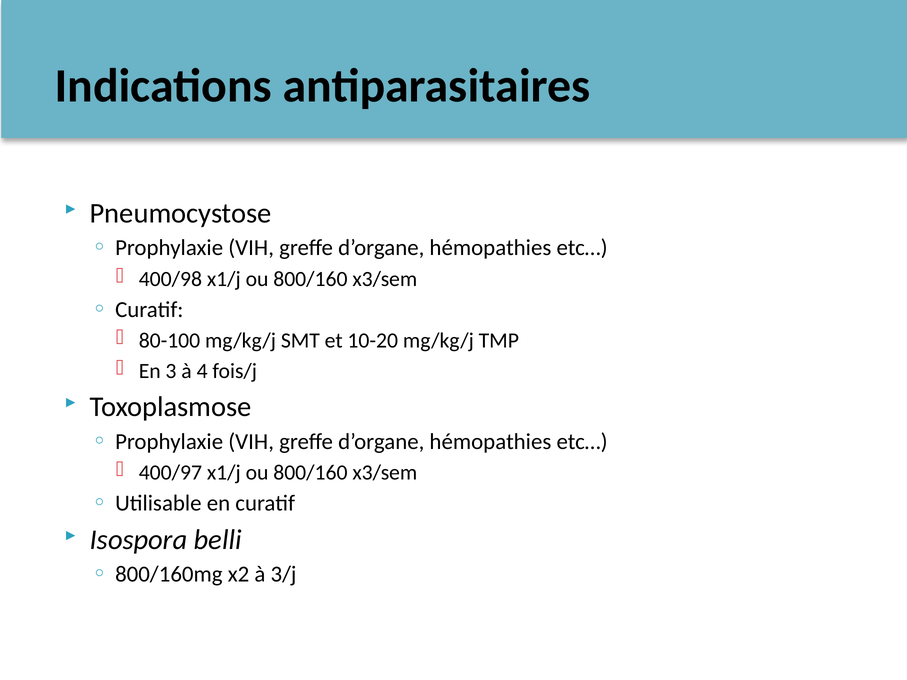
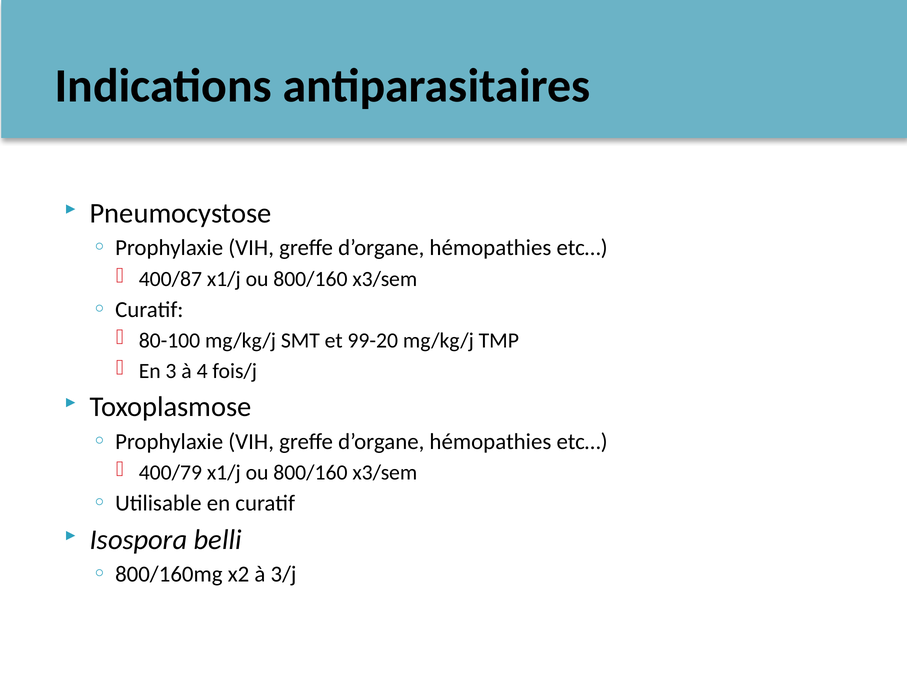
400/98: 400/98 -> 400/87 (170, 279)
10-20: 10-20 -> 99-20 (373, 341)
400/97: 400/97 -> 400/79 (170, 473)
